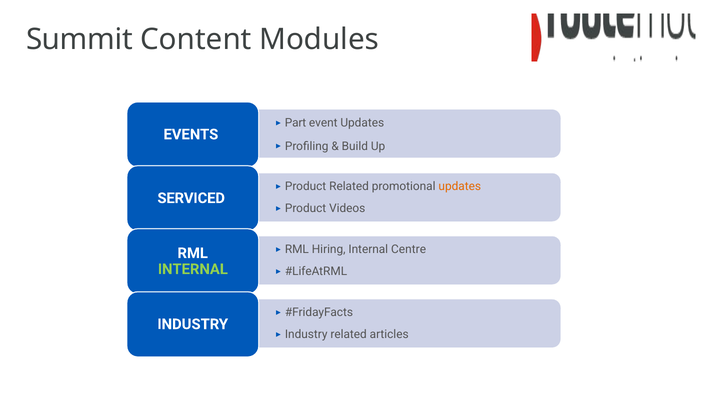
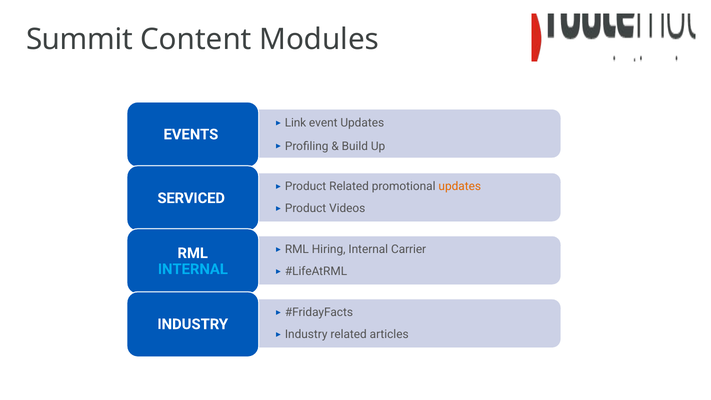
Part: Part -> Link (296, 123)
Centre: Centre -> Carrier (409, 249)
INTERNAL colour: light green -> light blue (193, 269)
